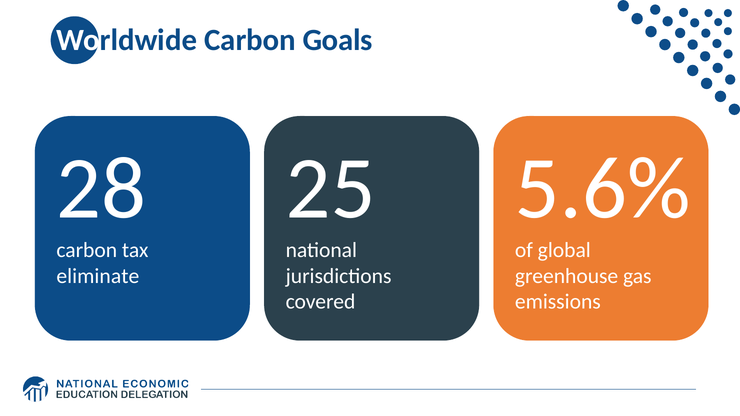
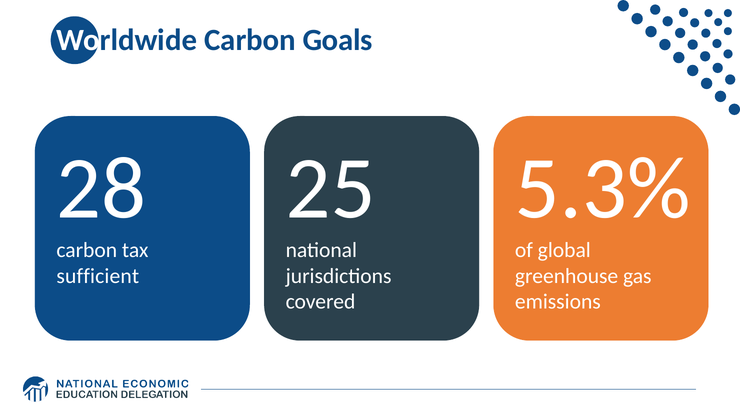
5.6%: 5.6% -> 5.3% (603, 189)
eliminate: eliminate -> sufficient (98, 276)
